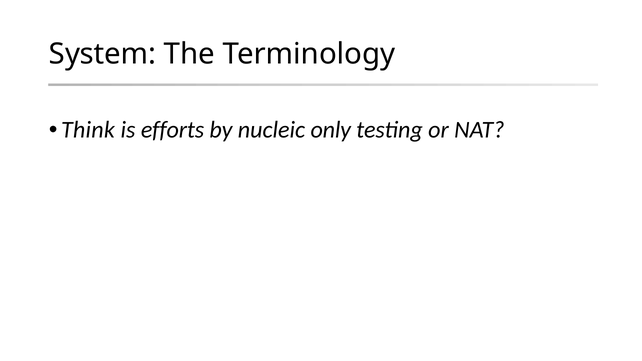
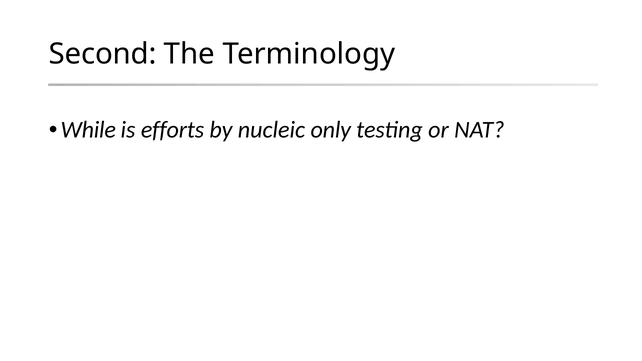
System: System -> Second (103, 54)
Think: Think -> While (88, 130)
